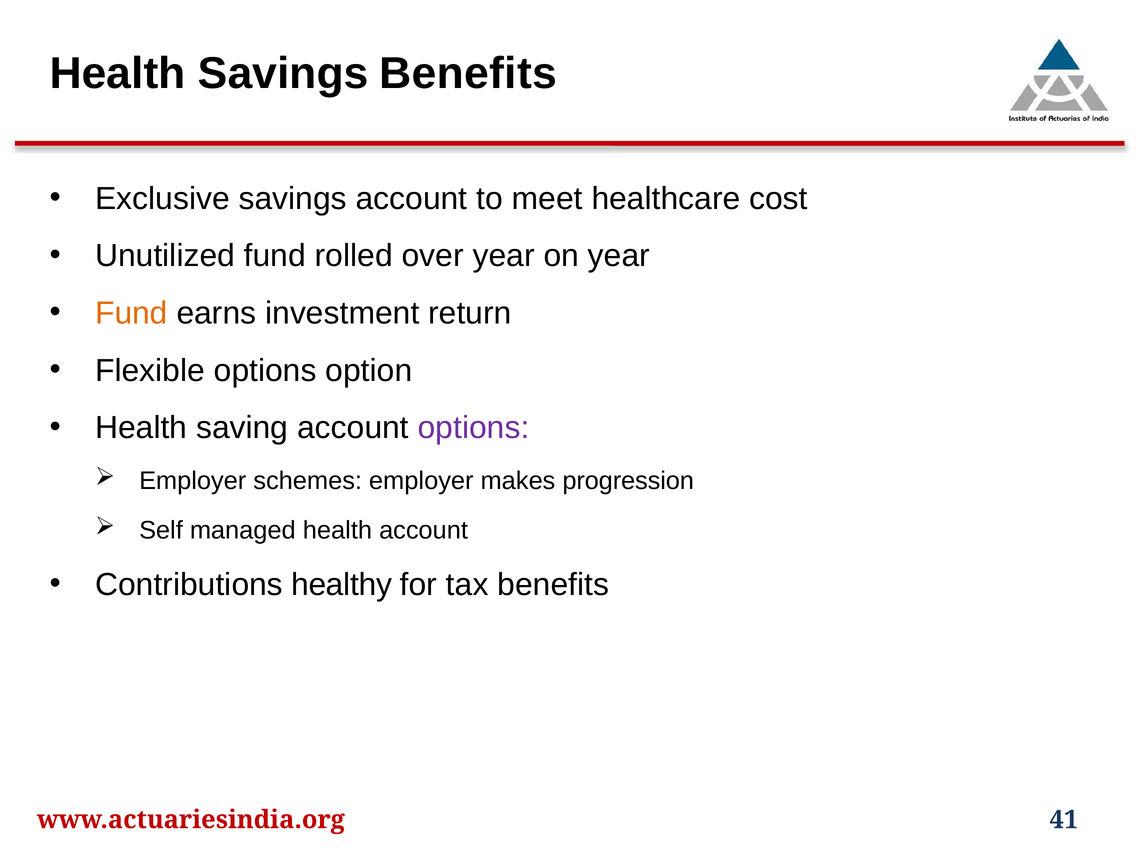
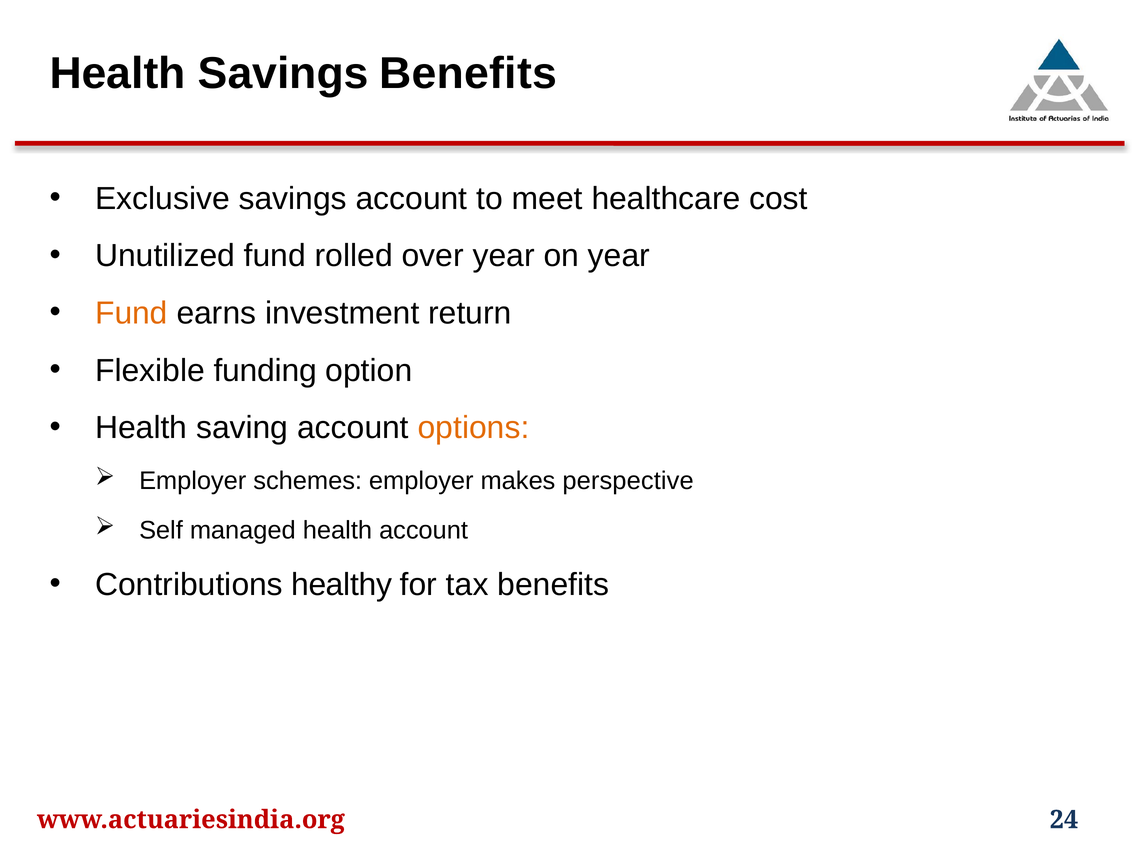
Flexible options: options -> funding (265, 371)
options colour: purple -> orange (474, 428)
progression: progression -> perspective (628, 481)
41: 41 -> 24 (1064, 820)
